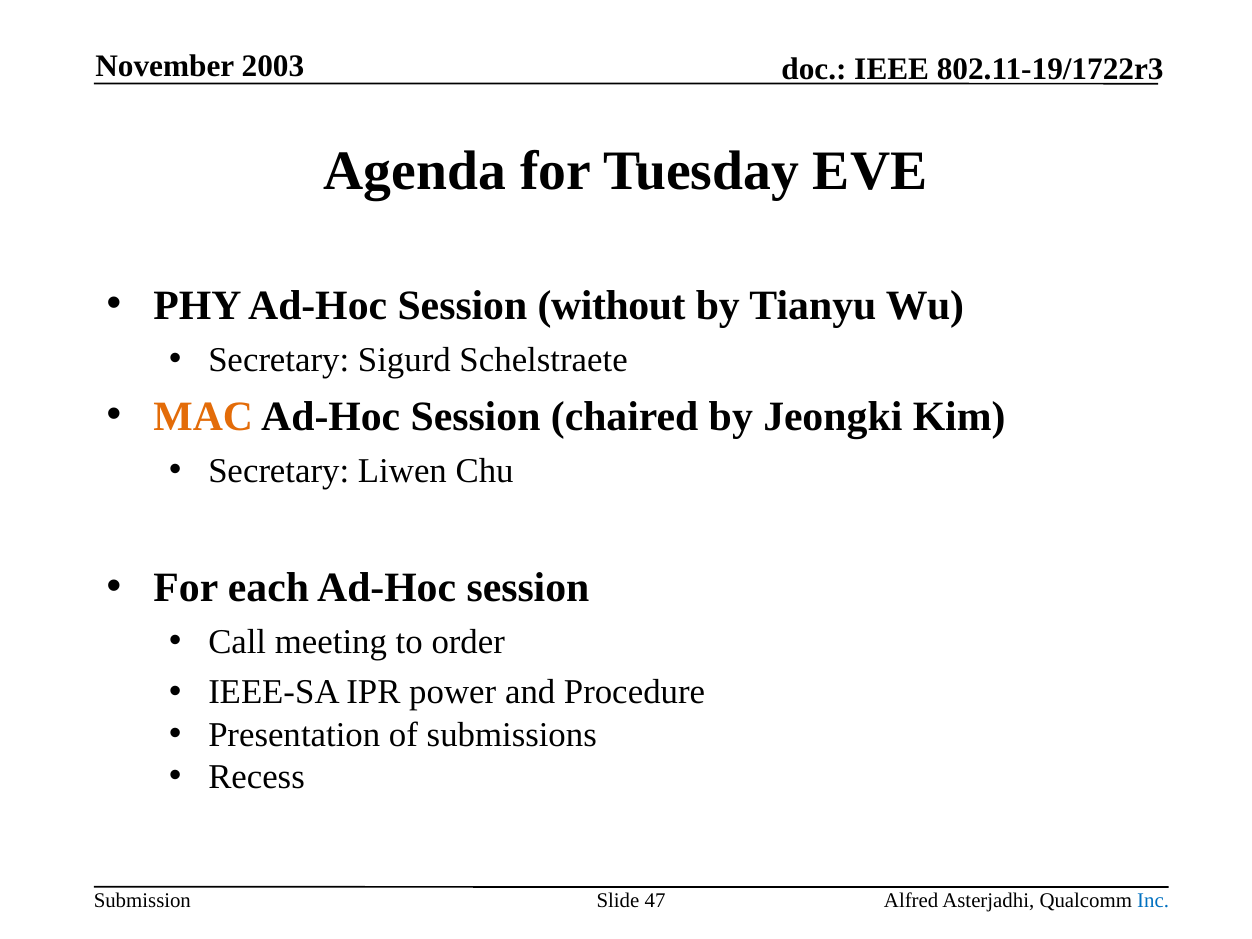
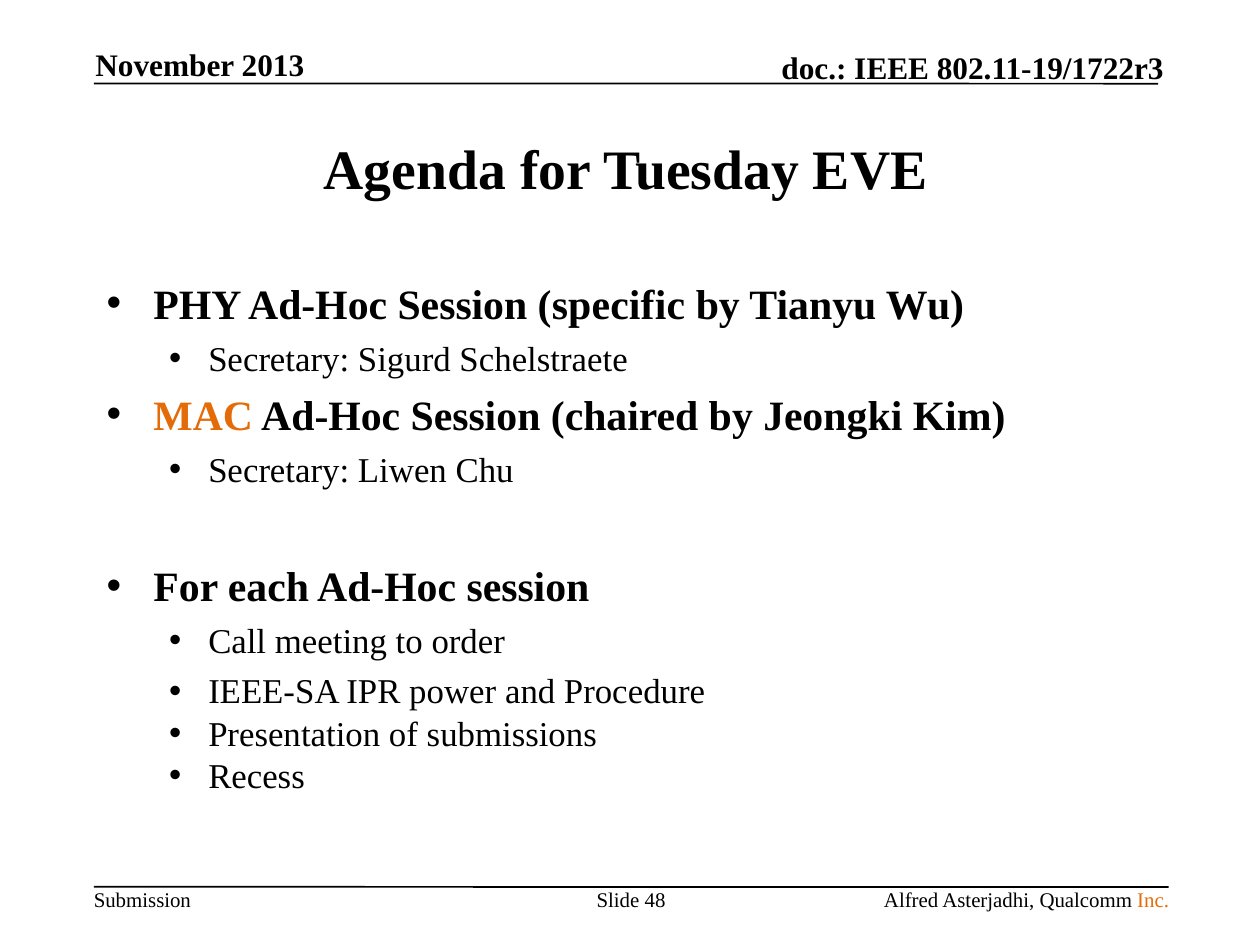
2003: 2003 -> 2013 (273, 66)
without: without -> specific (611, 306)
47: 47 -> 48 (655, 901)
Inc colour: blue -> orange (1153, 901)
